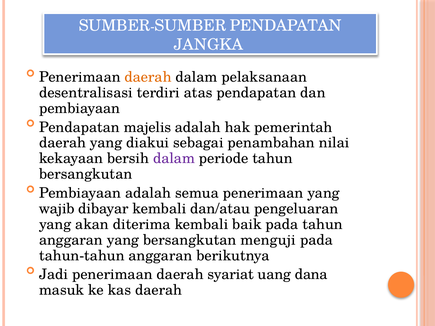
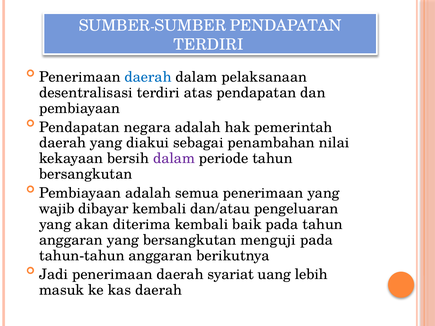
JANGKA: JANGKA -> TERDIRI (208, 45)
daerah colour: orange -> blue (148, 77)
majelis: majelis -> negara (147, 127)
dana: dana -> lebih (311, 275)
